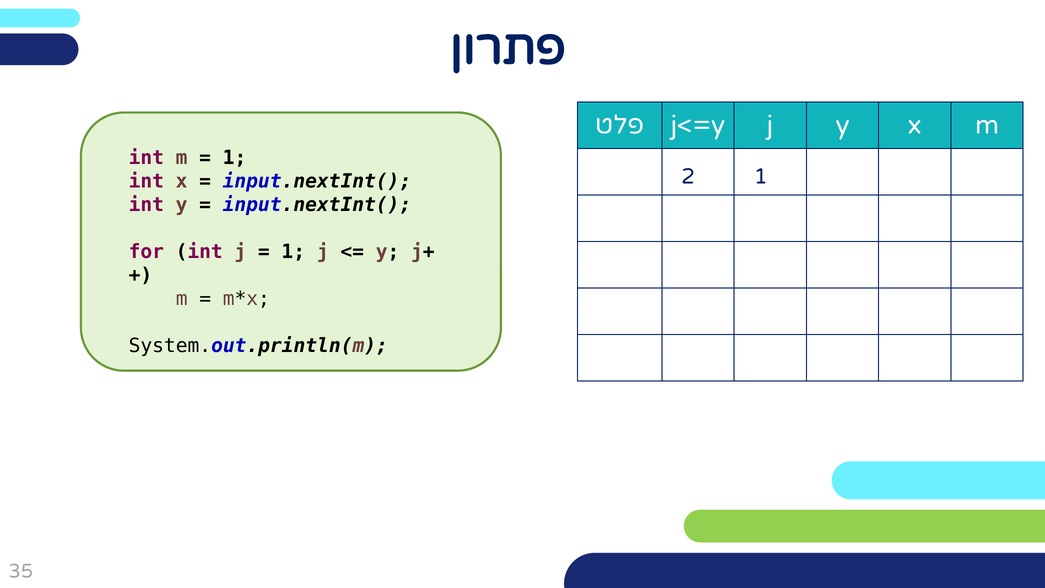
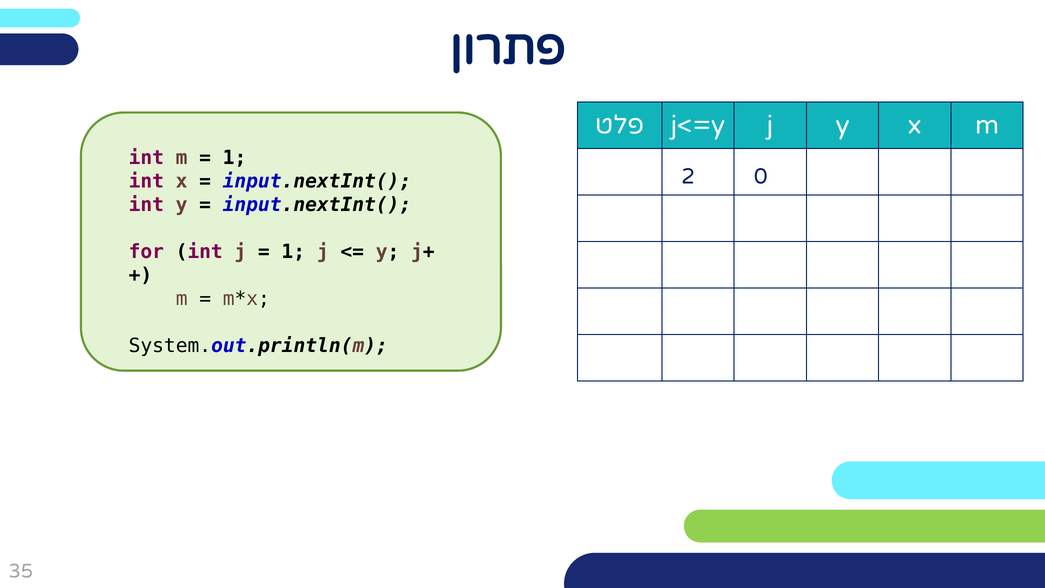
2 1: 1 -> 0 (761, 176)
